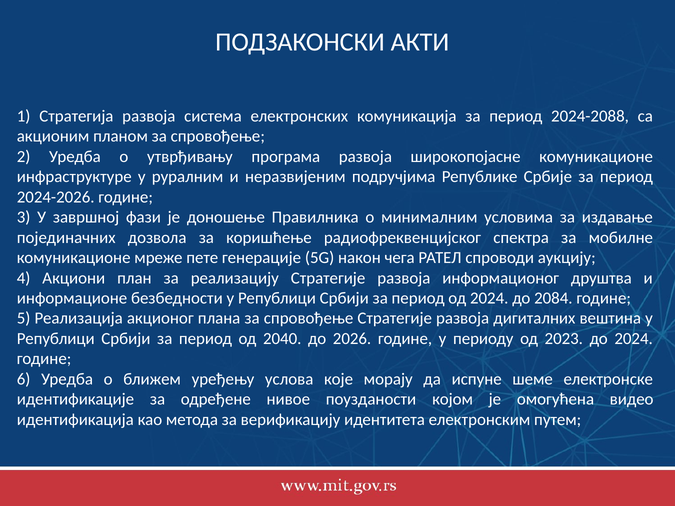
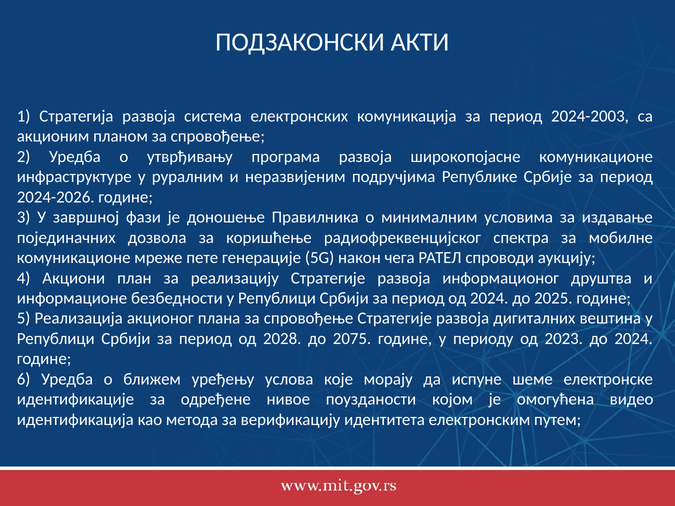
2024-2088: 2024-2088 -> 2024-2003 (590, 116)
2084: 2084 -> 2025 (553, 298)
2040: 2040 -> 2028 (282, 339)
2026: 2026 -> 2075 (352, 339)
